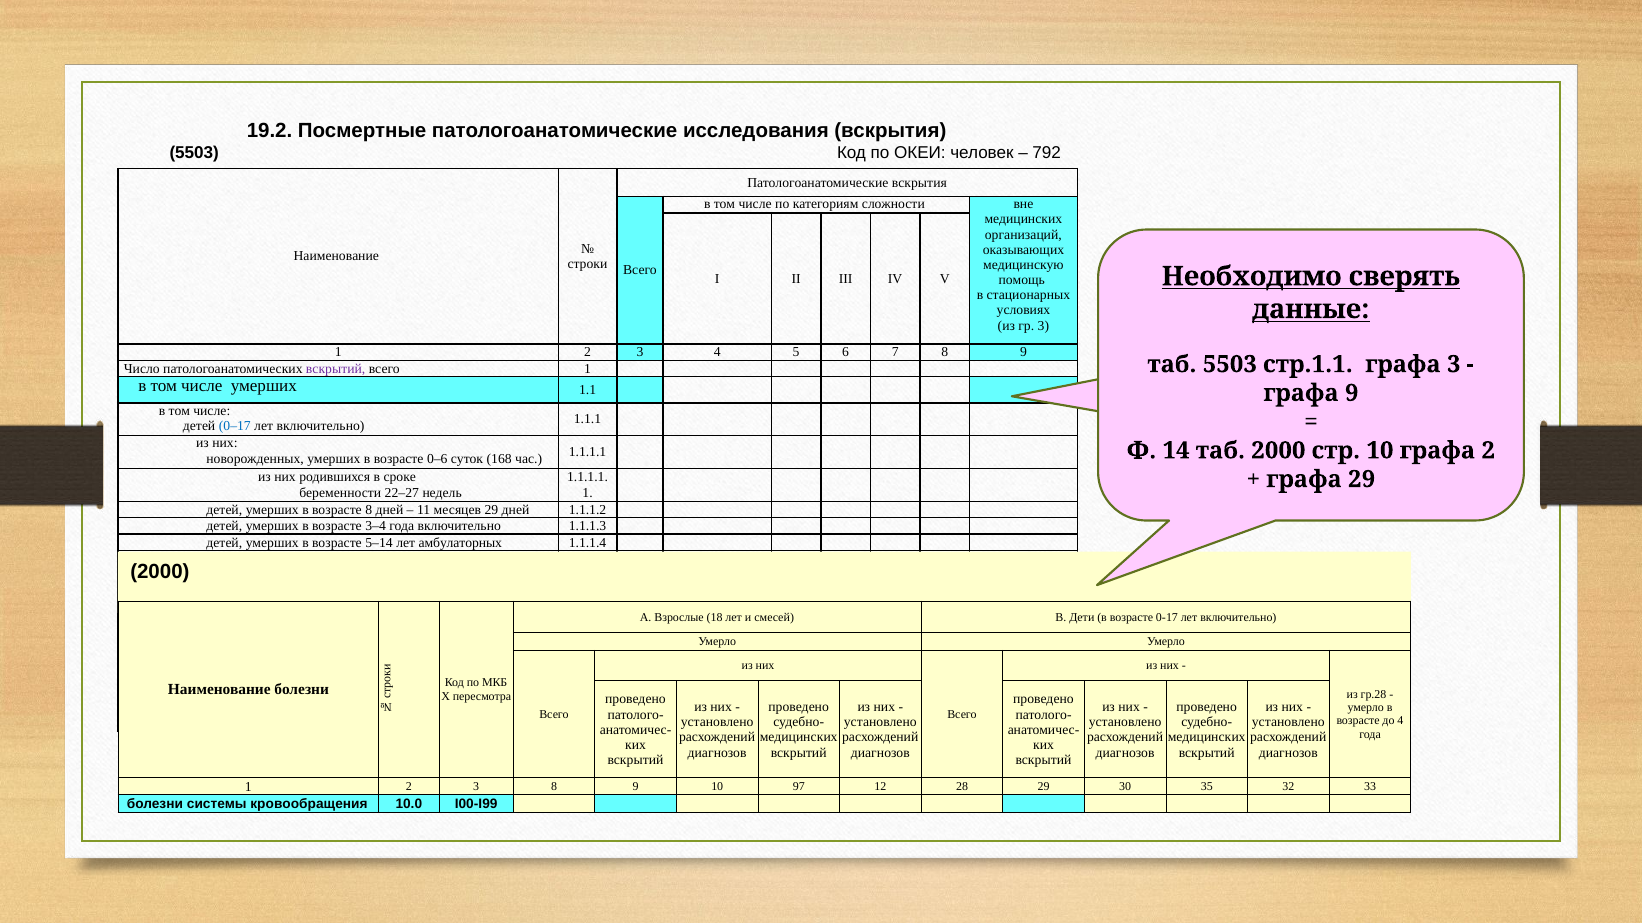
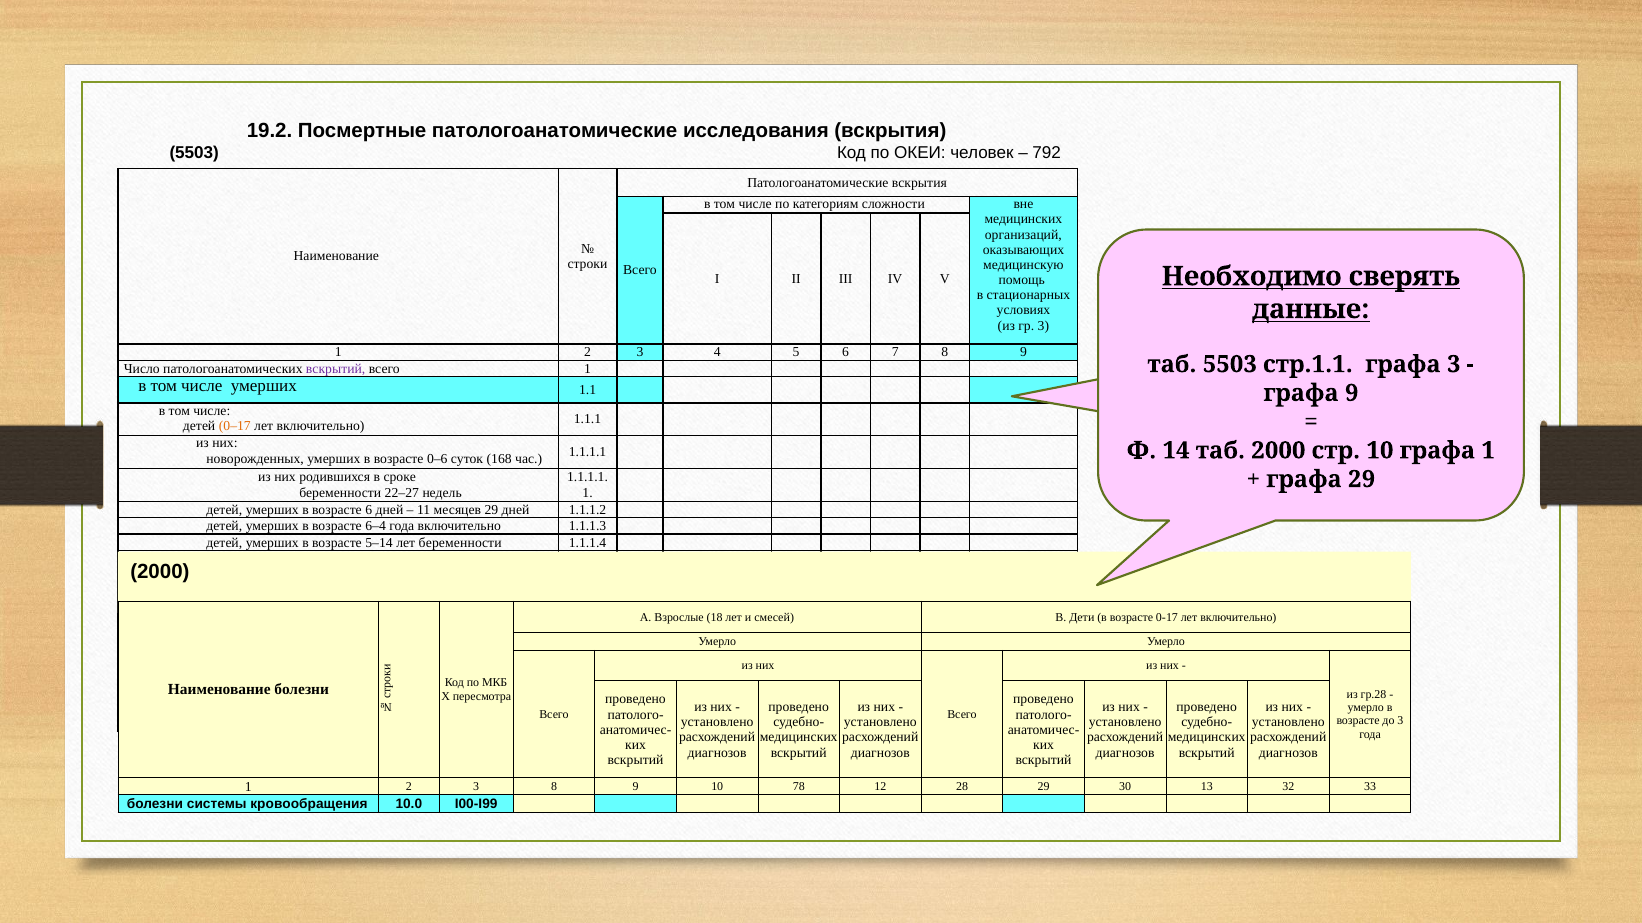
0–17 colour: blue -> orange (235, 426)
графа 2: 2 -> 1 (1488, 451)
возрасте 8: 8 -> 6 (369, 510)
3–4: 3–4 -> 6–4 (376, 526)
лет амбулаторных: амбулаторных -> беременности (460, 543)
до 4: 4 -> 3 (1400, 721)
97: 97 -> 78 (799, 787)
35: 35 -> 13 (1207, 787)
